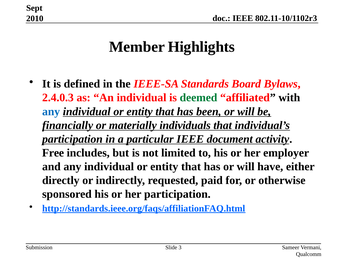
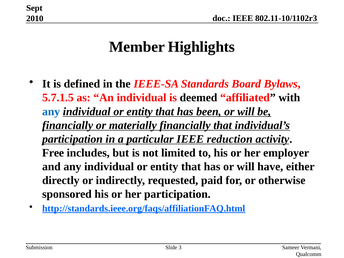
2.4.0.3: 2.4.0.3 -> 5.7.1.5 (58, 98)
deemed colour: green -> black (199, 98)
materially individuals: individuals -> financially (185, 125)
document: document -> reduction (230, 139)
